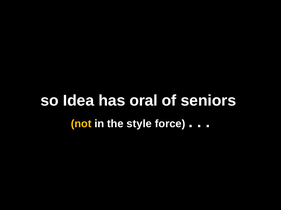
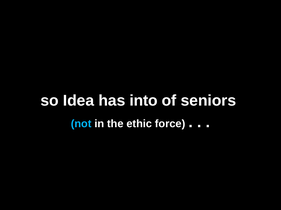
oral: oral -> into (144, 101)
not colour: yellow -> light blue (81, 124)
style: style -> ethic (139, 124)
